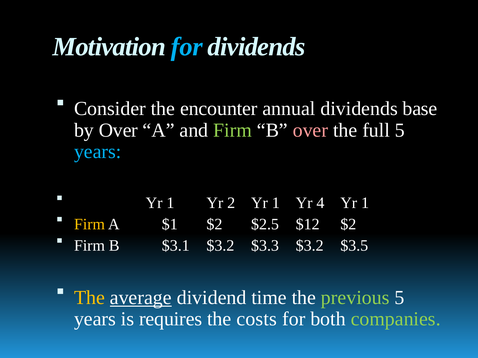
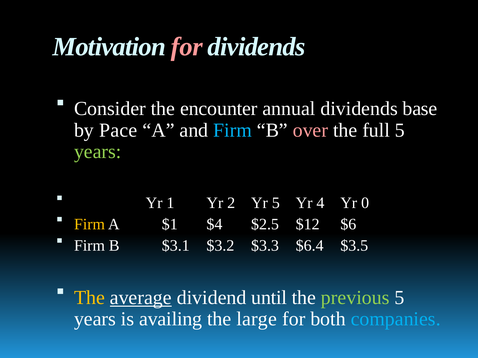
for colour: light blue -> pink (187, 47)
by Over: Over -> Pace (118, 130)
Firm colour: light green -> light blue (233, 130)
years colour: light blue -> light green (98, 152)
2 Yr 1: 1 -> 5 (276, 203)
4 Yr 1: 1 -> 0 (365, 203)
$1 $2: $2 -> $4 (214, 224)
$12 $2: $2 -> $6 (348, 224)
$3.3 $3.2: $3.2 -> $6.4 (310, 246)
time: time -> until (269, 298)
requires: requires -> availing (171, 319)
costs: costs -> large (257, 319)
companies colour: light green -> light blue (396, 319)
